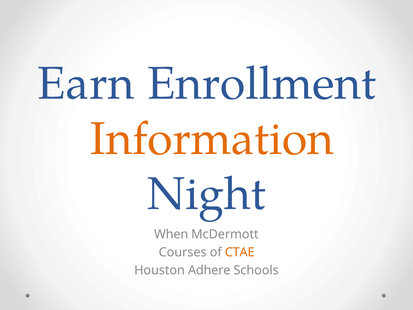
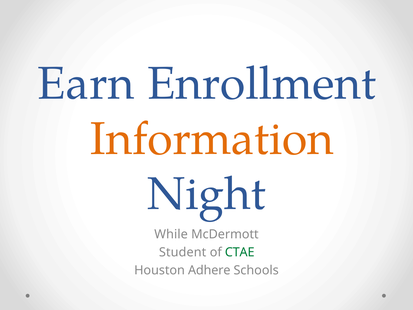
When: When -> While (171, 234)
Courses: Courses -> Student (183, 252)
CTAE colour: orange -> green (240, 252)
